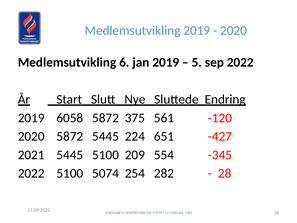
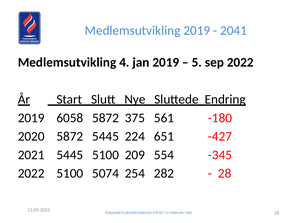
2020: 2020 -> 2041 (234, 31)
6: 6 -> 4 (124, 62)
-120: -120 -> -180 (220, 118)
